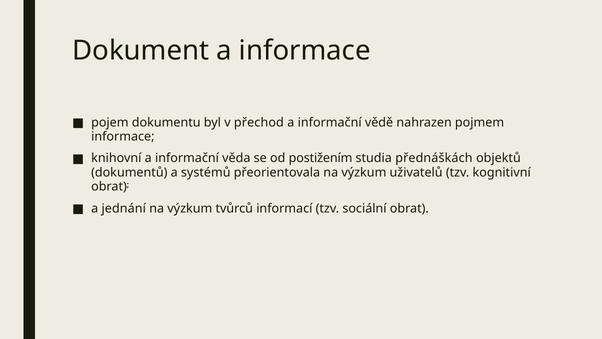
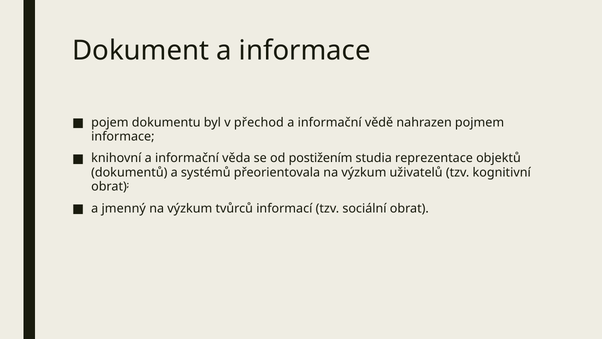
přednáškách: přednáškách -> reprezentace (434, 158)
jednání: jednání -> jmenný (124, 208)
